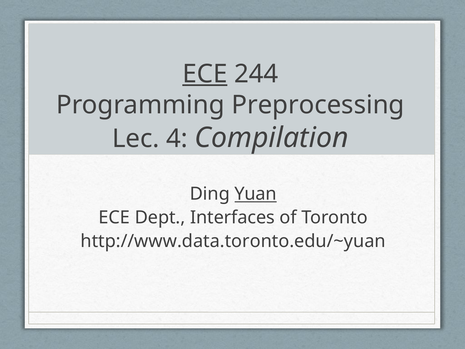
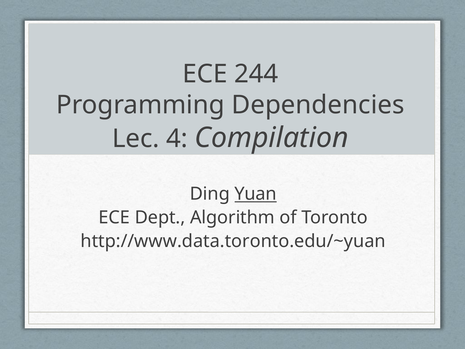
ECE underline: present -> none (205, 74)
Preprocessing: Preprocessing -> Dependencies (318, 105)
Interfaces: Interfaces -> Algorithm (232, 217)
